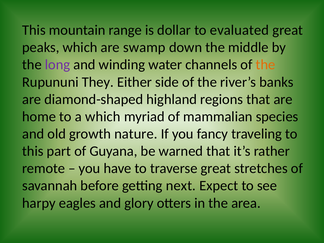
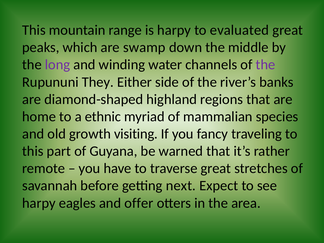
is dollar: dollar -> harpy (174, 30)
the colour: orange -> purple (265, 65)
a which: which -> ethnic (103, 117)
nature: nature -> visiting (136, 134)
glory: glory -> offer (139, 203)
